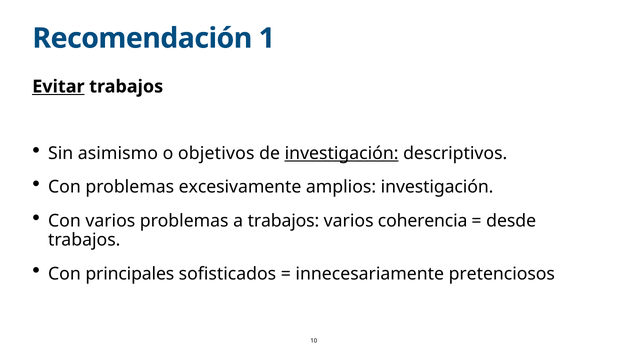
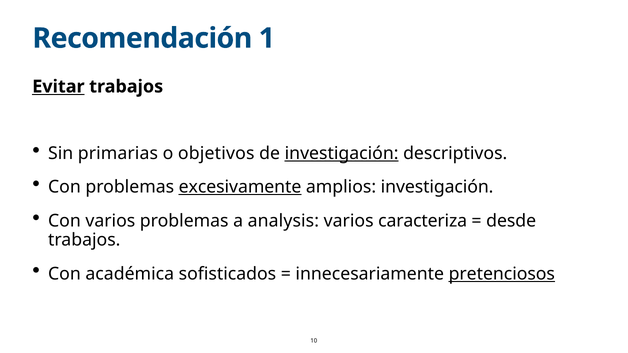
asimismo: asimismo -> primarias (118, 153)
excesivamente underline: none -> present (240, 187)
a trabajos: trabajos -> analysis (283, 221)
coherencia: coherencia -> caracteriza (423, 221)
principales: principales -> académica (130, 274)
pretenciosos underline: none -> present (502, 274)
